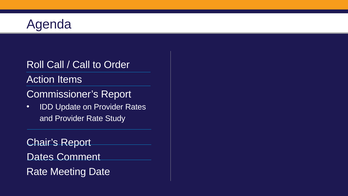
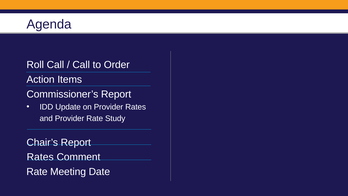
Dates: Dates -> Rates (40, 157)
